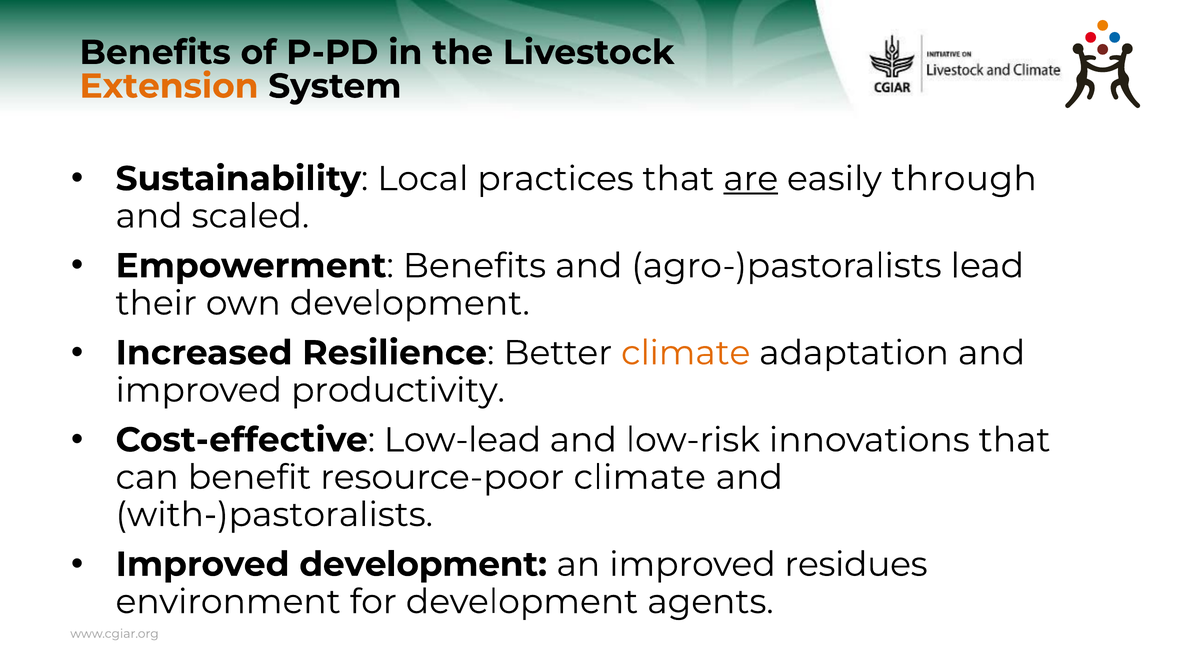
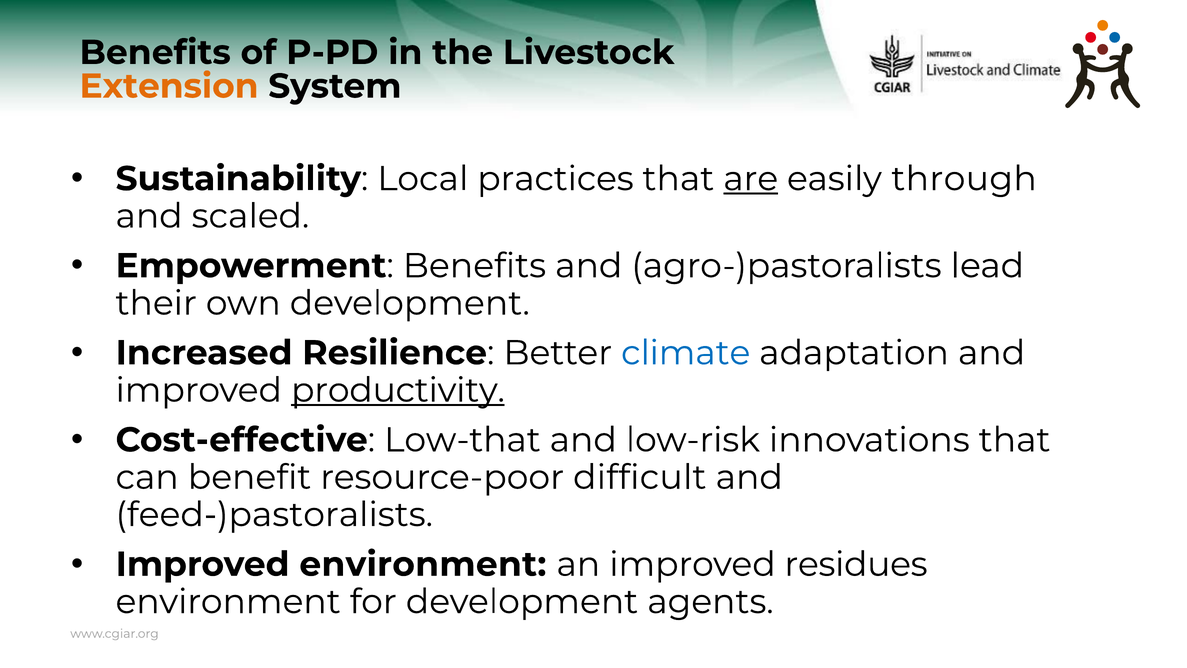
climate colour: orange -> blue (686, 353)
productivity underline: none -> present (398, 390)
Low-lead: Low-lead -> Low-that (462, 440)
resource-poor climate: climate -> difficult (640, 477)
with-)pastoralists: with-)pastoralists -> feed-)pastoralists (274, 514)
Improved development: development -> environment (423, 564)
